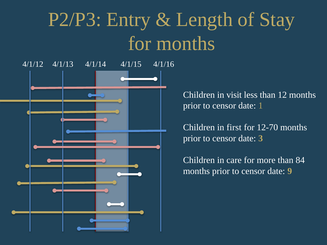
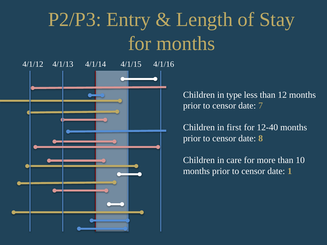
visit: visit -> type (234, 95)
1: 1 -> 7 (261, 106)
12-70: 12-70 -> 12-40 (267, 128)
3: 3 -> 8 (261, 138)
84: 84 -> 10 (300, 160)
9: 9 -> 1 (290, 171)
